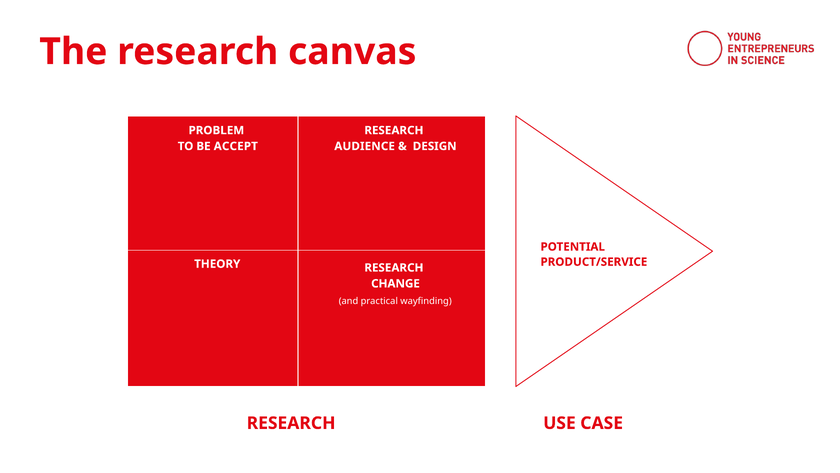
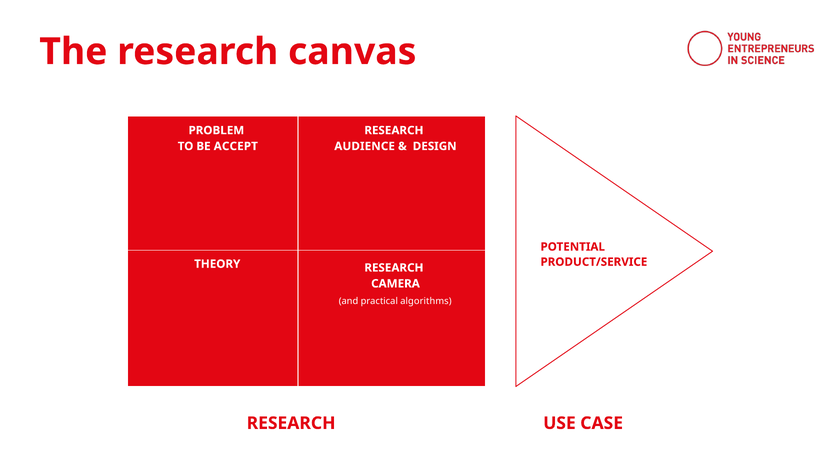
CHANGE: CHANGE -> CAMERA (395, 283)
wayfinding: wayfinding -> algorithms (426, 301)
